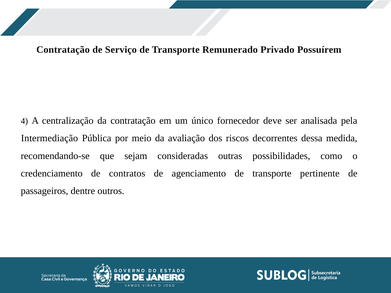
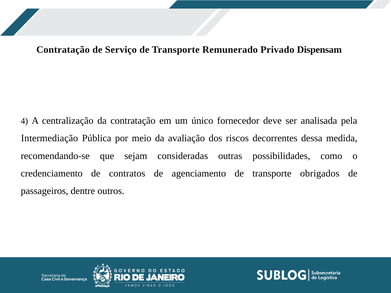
Possuírem: Possuírem -> Dispensam (319, 50)
pertinente: pertinente -> obrigados (320, 174)
